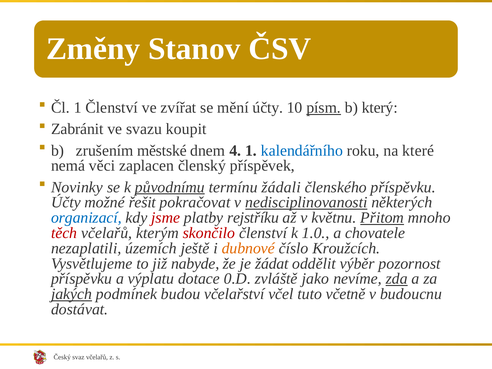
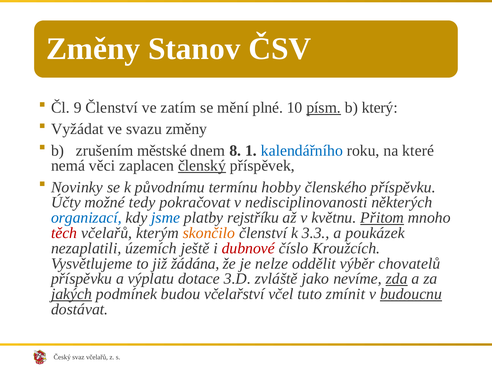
Čl 1: 1 -> 9 (78, 108)
zvířat: zvířat -> zatím (178, 108)
mění účty: účty -> plné (268, 108)
Zabránit: Zabránit -> Vyžádat (77, 129)
svazu koupit: koupit -> změny (186, 129)
4: 4 -> 8 (235, 151)
členský underline: none -> present (202, 166)
původnímu underline: present -> none (170, 187)
žádali: žádali -> hobby (281, 187)
řešit: řešit -> tedy (142, 202)
nedisciplinovanosti underline: present -> none (306, 202)
jsme colour: red -> blue (166, 218)
skončilo colour: red -> orange (209, 233)
1.0: 1.0 -> 3.3 (316, 233)
chovatele: chovatele -> poukázek (375, 233)
dubnové colour: orange -> red (248, 248)
nabyde: nabyde -> žádána (195, 264)
žádat: žádat -> nelze (272, 264)
pozornost: pozornost -> chovatelů (410, 264)
0.D: 0.D -> 3.D (237, 279)
včetně: včetně -> zmínit (345, 294)
budoucnu underline: none -> present (411, 294)
